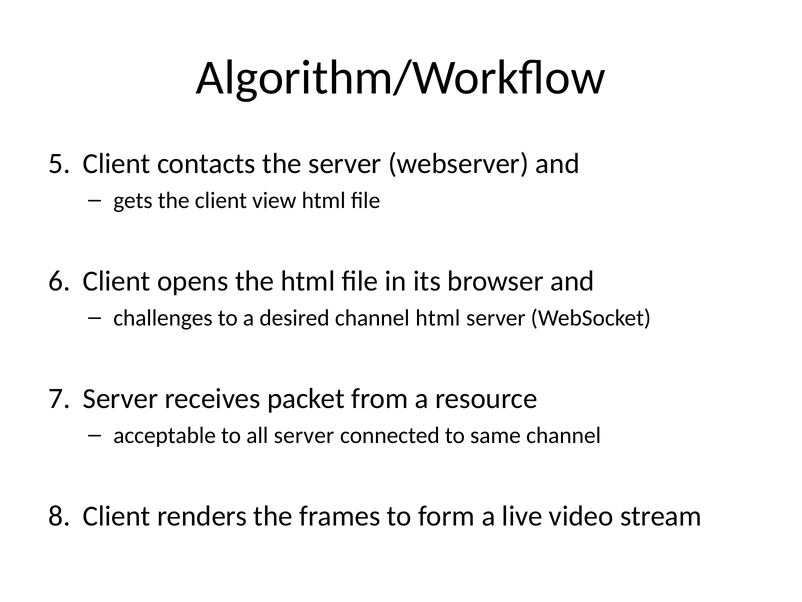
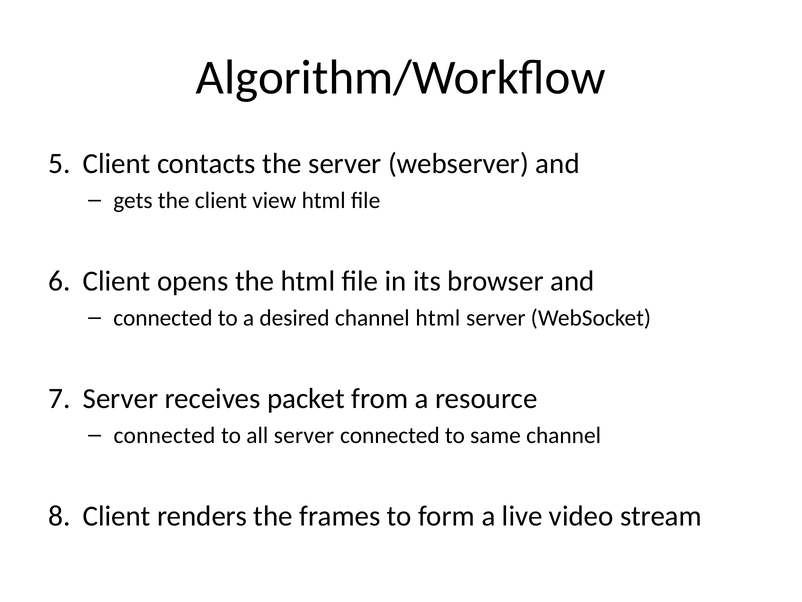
challenges: challenges -> connected (163, 318)
acceptable: acceptable -> connected (164, 435)
